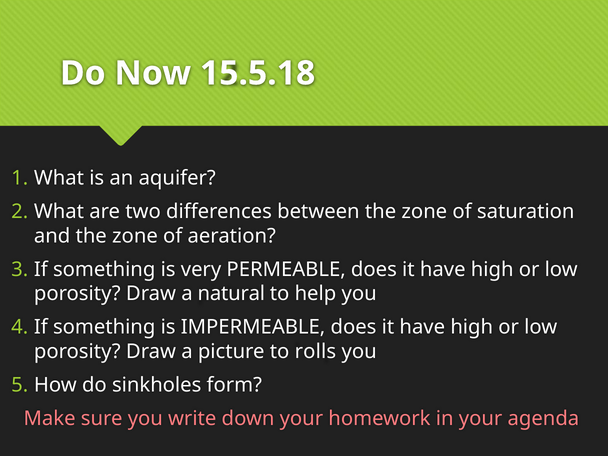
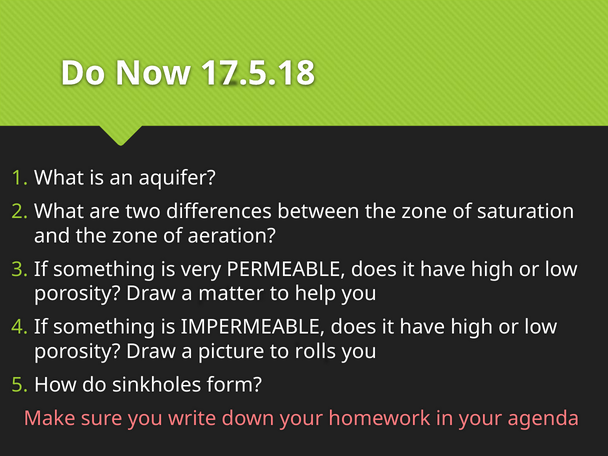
15.5.18: 15.5.18 -> 17.5.18 (258, 73)
natural: natural -> matter (231, 294)
